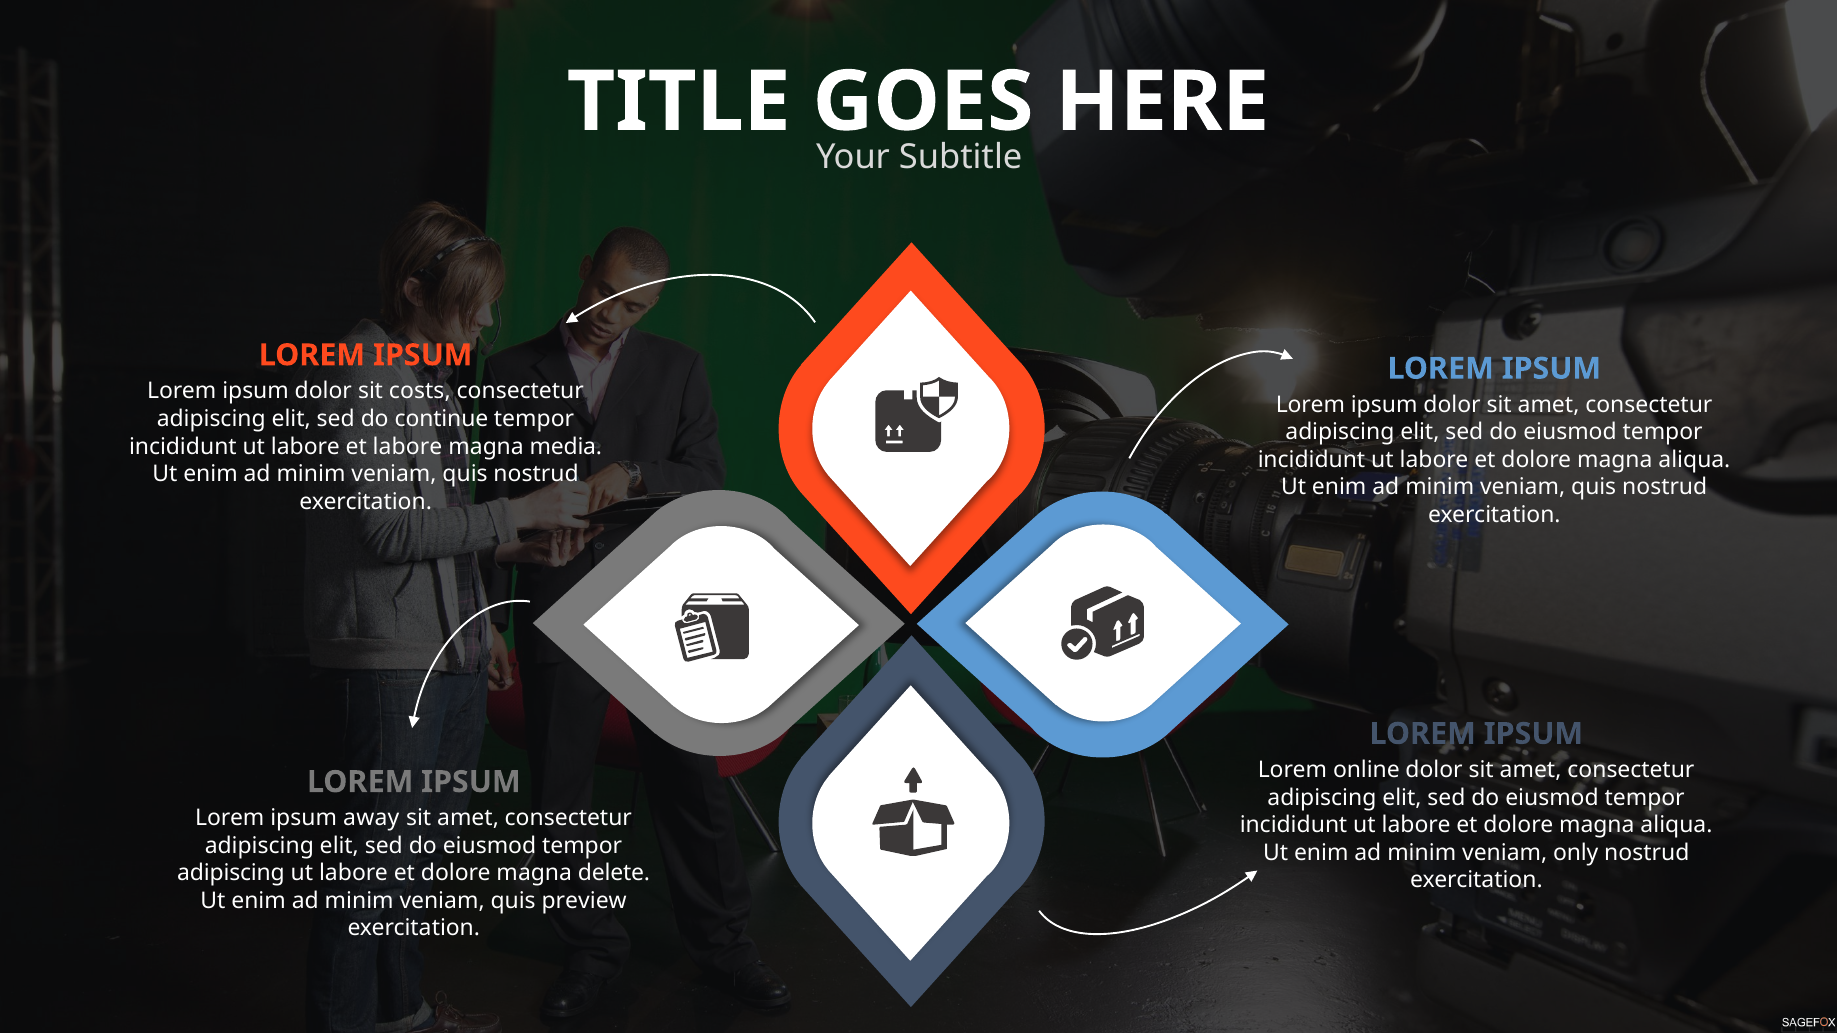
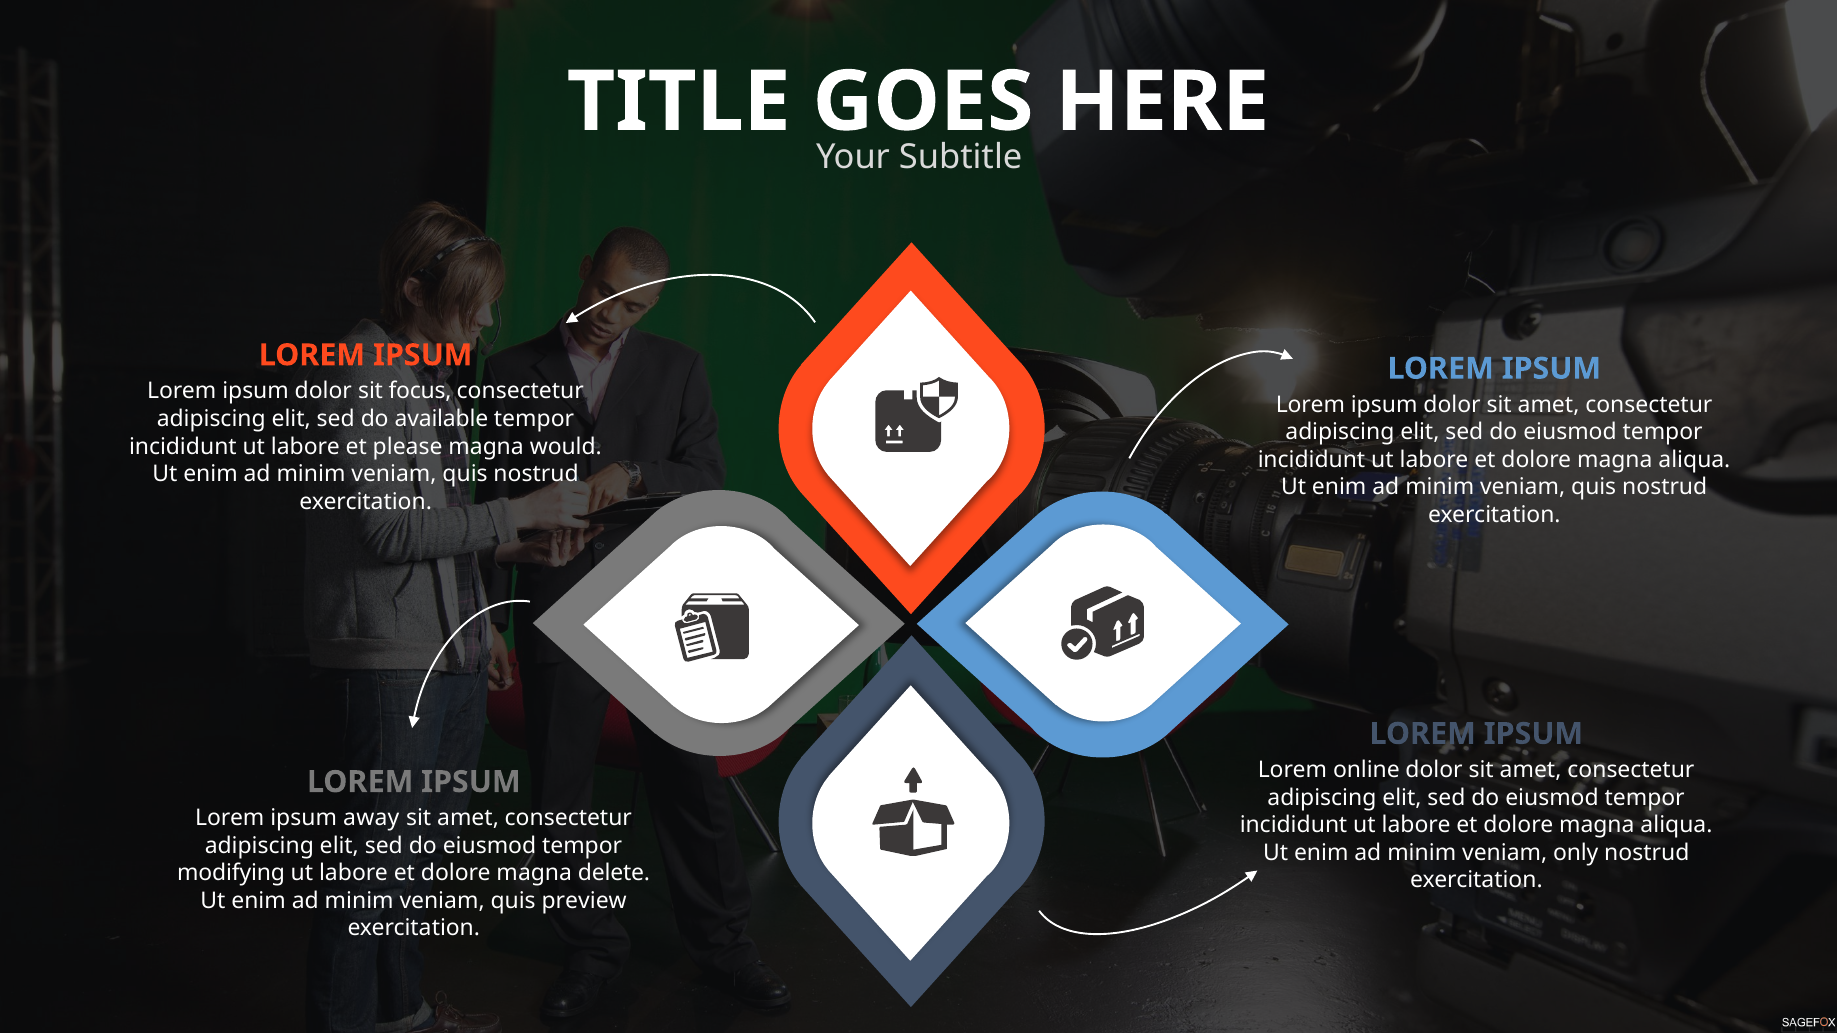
costs: costs -> focus (420, 391)
continue: continue -> available (441, 419)
et labore: labore -> please (408, 447)
media: media -> would (566, 447)
adipiscing: adipiscing -> modifying (231, 874)
